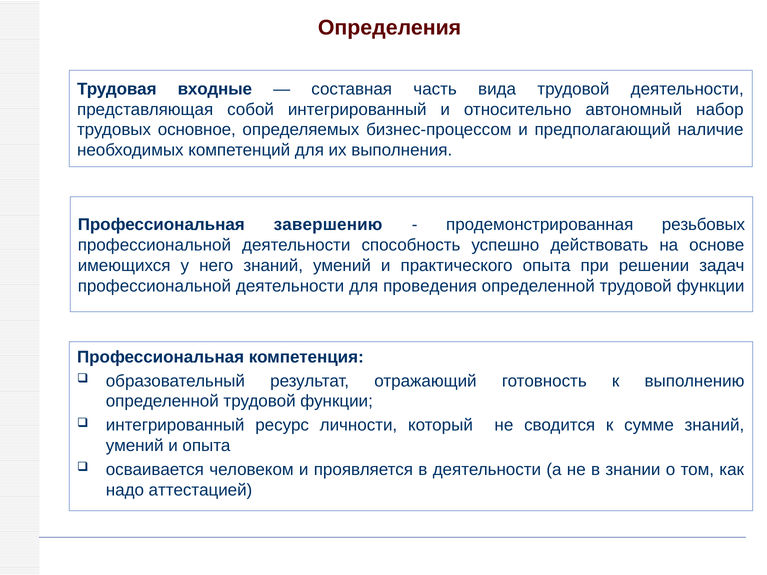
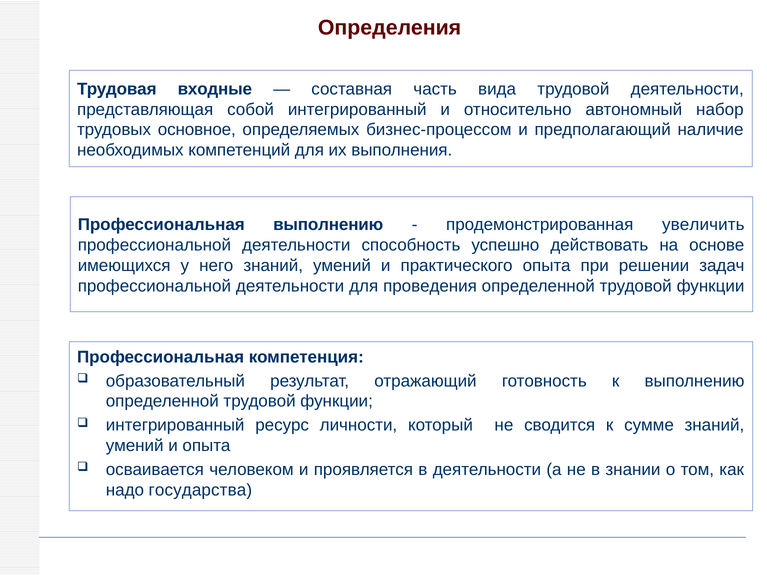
Профессиональная завершению: завершению -> выполнению (328, 225)
резьбовых: резьбовых -> увеличить (703, 225)
аттестацией: аттестацией -> государства (200, 490)
